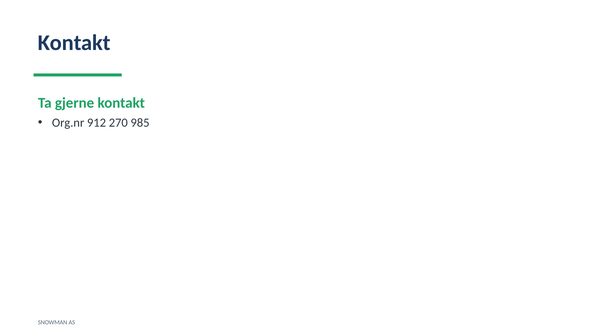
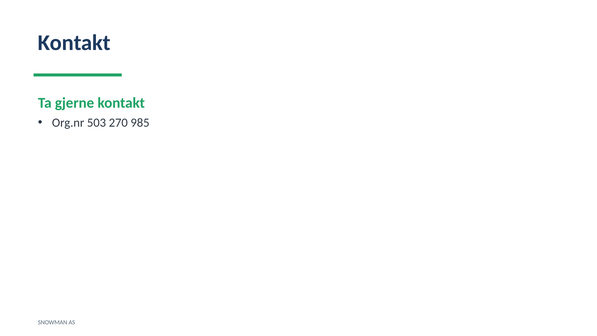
912: 912 -> 503 (97, 123)
